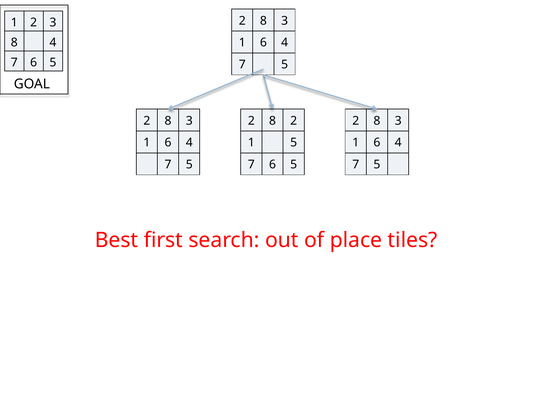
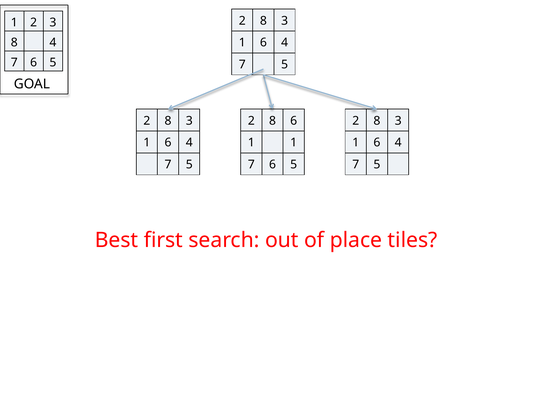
8 2: 2 -> 6 (294, 121)
1 5: 5 -> 1 (294, 143)
